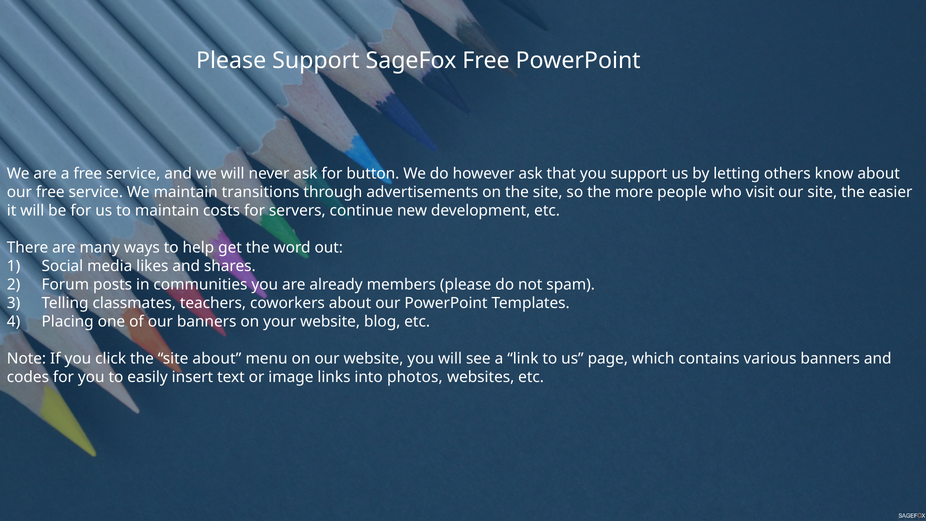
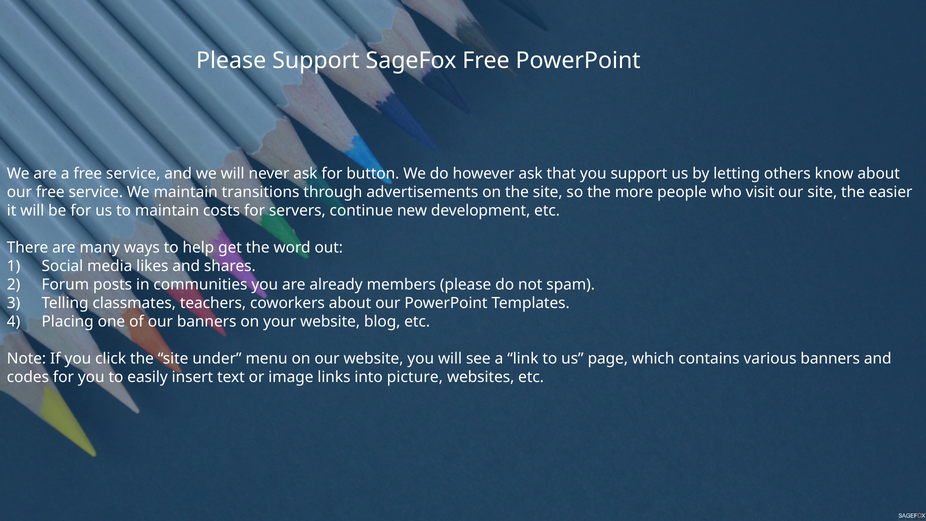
site about: about -> under (217, 359)
photos: photos -> picture (415, 377)
